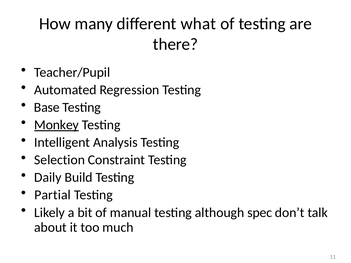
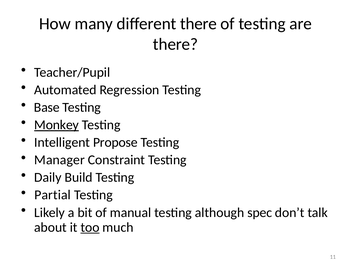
different what: what -> there (199, 24)
Analysis: Analysis -> Propose (115, 143)
Selection: Selection -> Manager (60, 160)
too underline: none -> present (90, 227)
